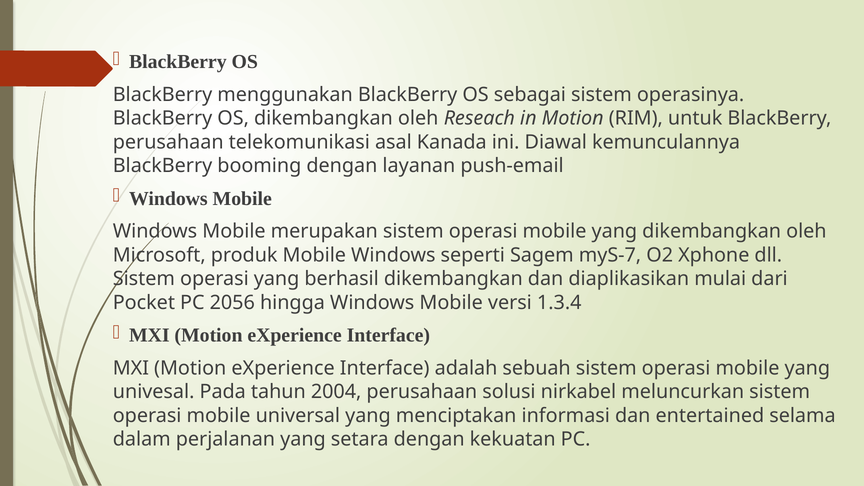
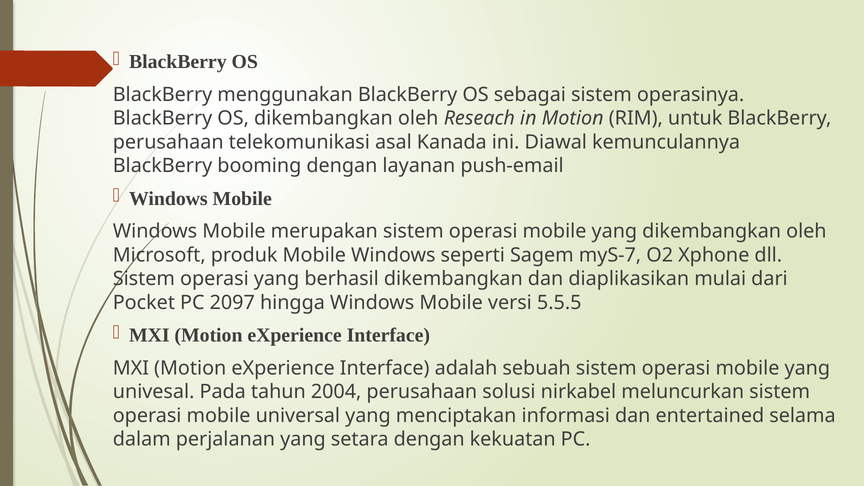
2056: 2056 -> 2097 (232, 303)
1.3.4: 1.3.4 -> 5.5.5 (559, 303)
